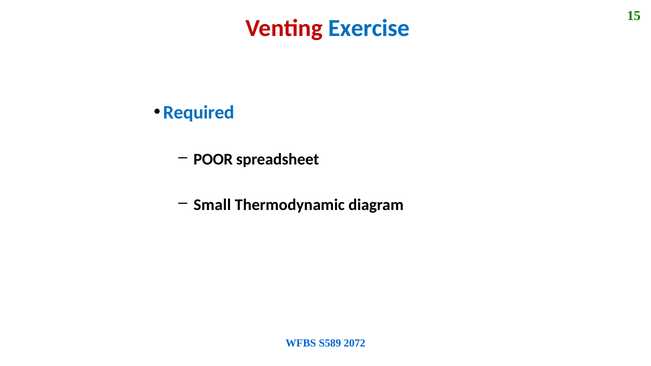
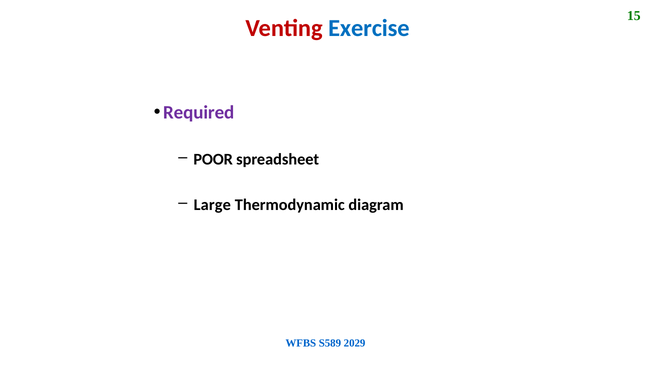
Required colour: blue -> purple (199, 113)
Small: Small -> Large (212, 205)
2072: 2072 -> 2029 (355, 343)
